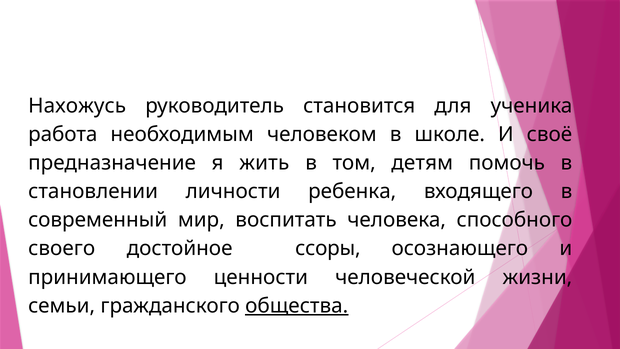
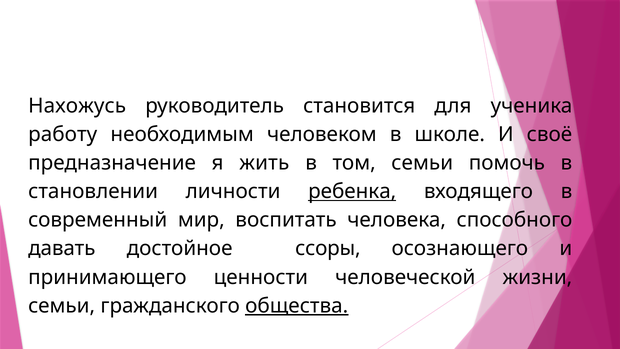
работа: работа -> работу (63, 134)
том детям: детям -> семьи (422, 163)
ребенка underline: none -> present (352, 191)
своего: своего -> давать (62, 248)
